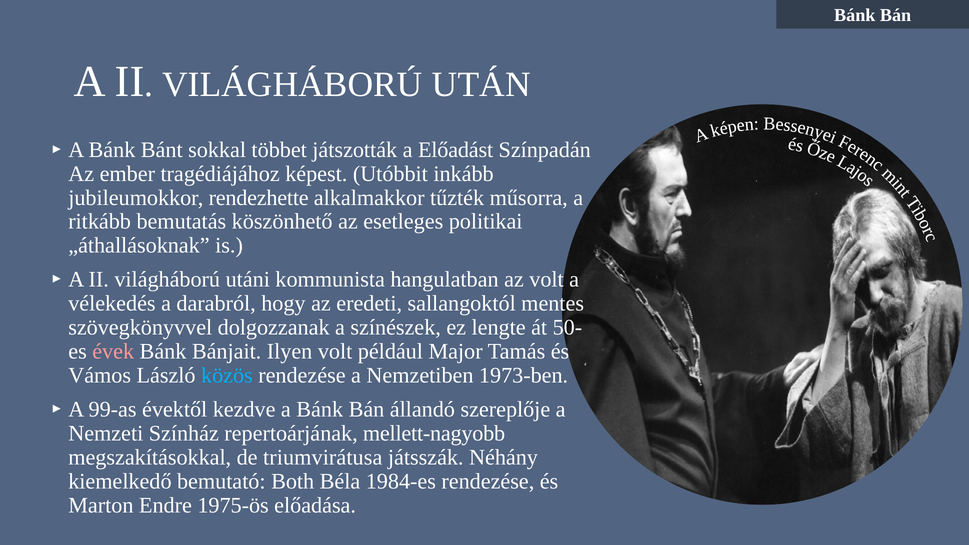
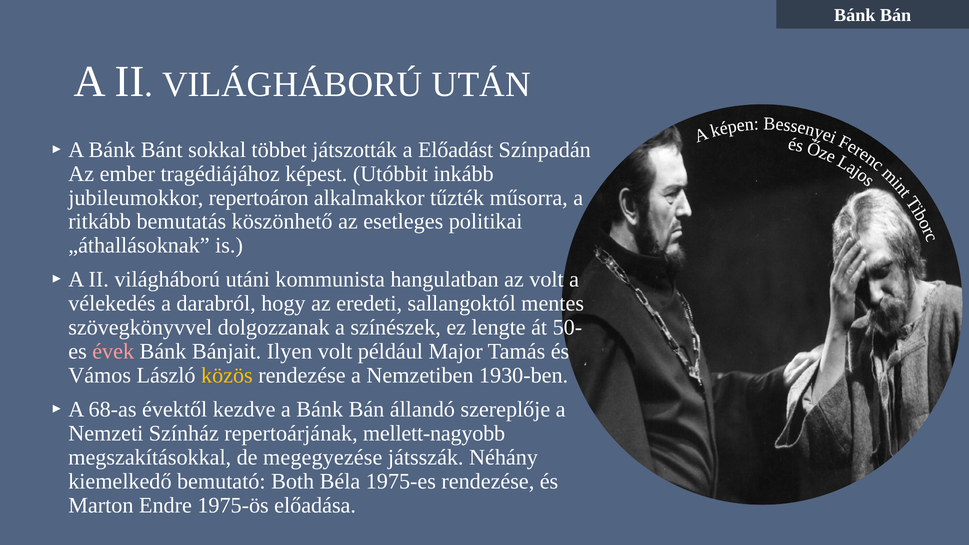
rendezhette: rendezhette -> repertoáron (259, 198)
közös colour: light blue -> yellow (227, 375)
1973-ben: 1973-ben -> 1930-ben (524, 375)
99-as: 99-as -> 68-as (113, 410)
triumvirátusa: triumvirátusa -> megegyezése (323, 457)
1984-es: 1984-es -> 1975-es (401, 481)
